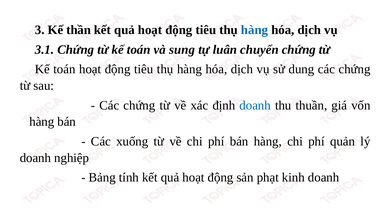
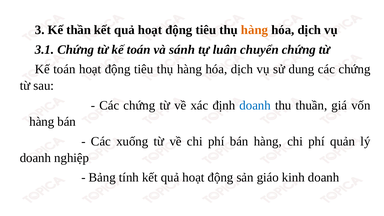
hàng colour: blue -> orange (255, 30)
sung: sung -> sánh (182, 50)
phạt: phạt -> giáo (268, 177)
